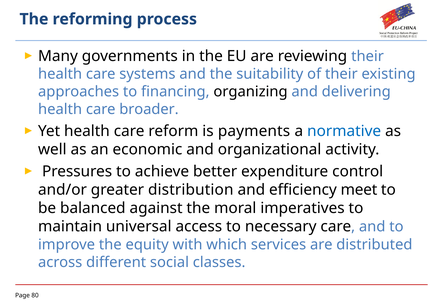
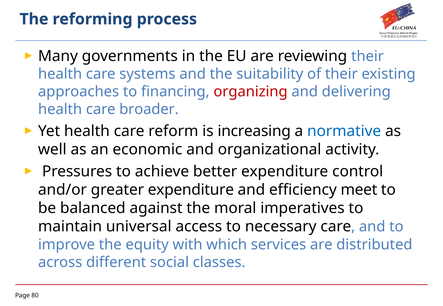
organizing colour: black -> red (251, 92)
payments: payments -> increasing (254, 131)
greater distribution: distribution -> expenditure (191, 190)
